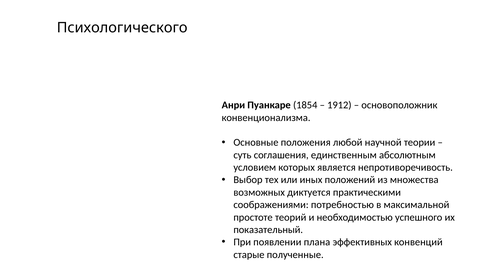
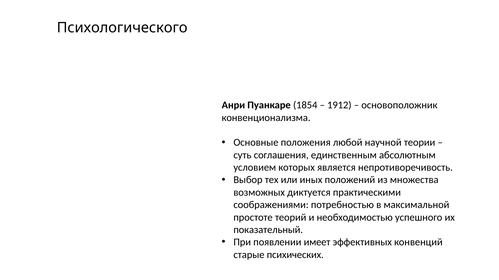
плана: плана -> имеет (317, 243)
полученные: полученные -> психических (295, 255)
